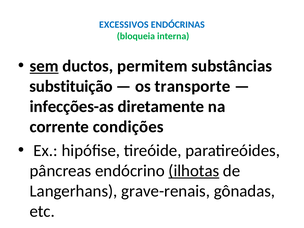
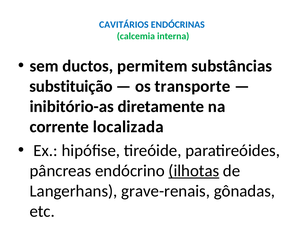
EXCESSIVOS: EXCESSIVOS -> CAVITÁRIOS (124, 25)
bloqueia: bloqueia -> calcemia (136, 36)
sem underline: present -> none (44, 66)
infecções-as: infecções-as -> inibitório-as (72, 107)
condições: condições -> localizada (128, 127)
